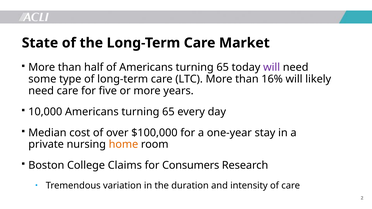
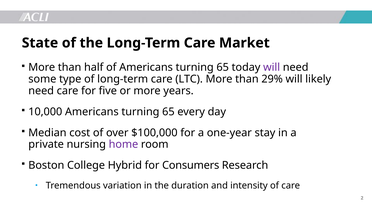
16%: 16% -> 29% (272, 79)
home colour: orange -> purple (123, 145)
Claims: Claims -> Hybrid (125, 166)
